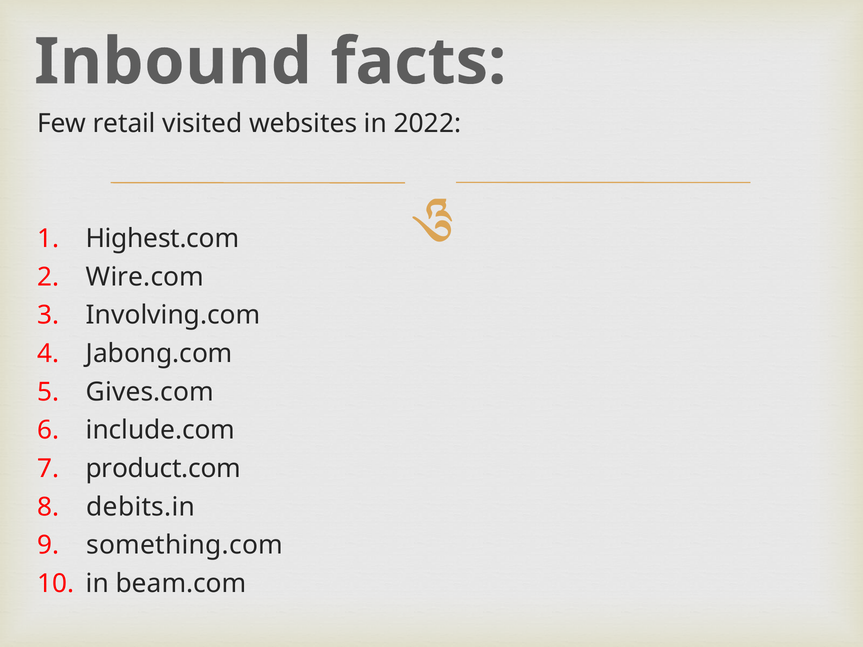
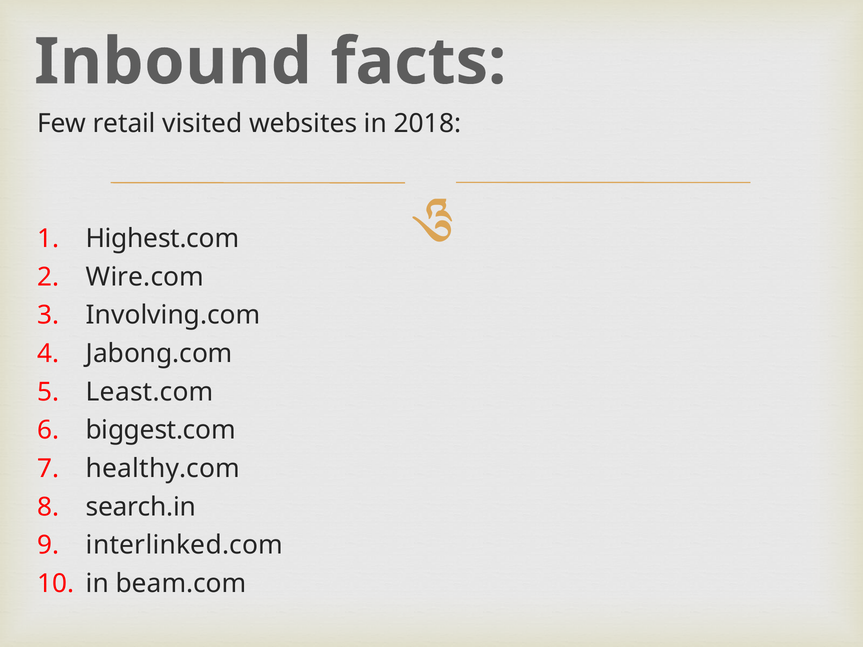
2022: 2022 -> 2018 (427, 124)
Gives.com: Gives.com -> Least.com (150, 392)
include.com: include.com -> biggest.com (161, 430)
product.com: product.com -> healthy.com (163, 469)
debits.in: debits.in -> search.in (141, 507)
something.com: something.com -> interlinked.com (185, 545)
